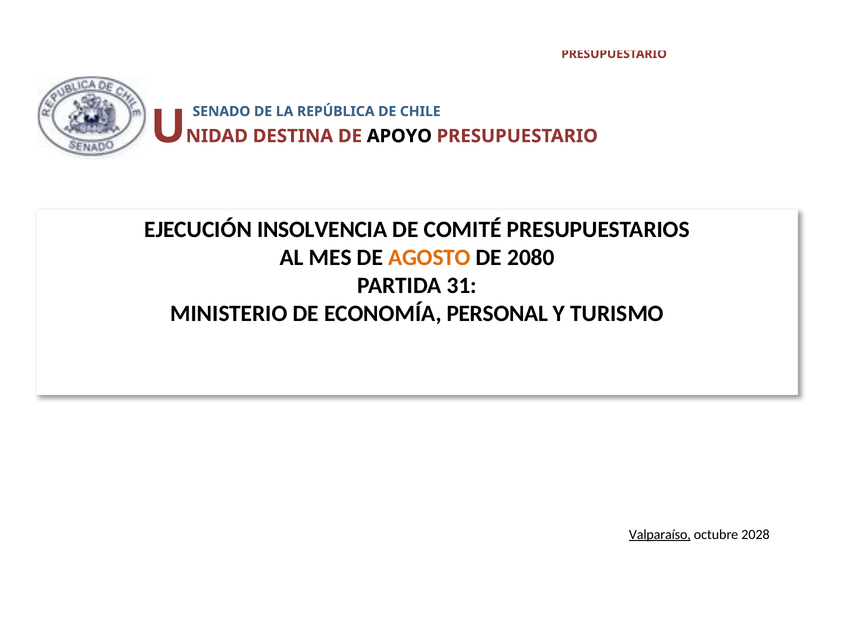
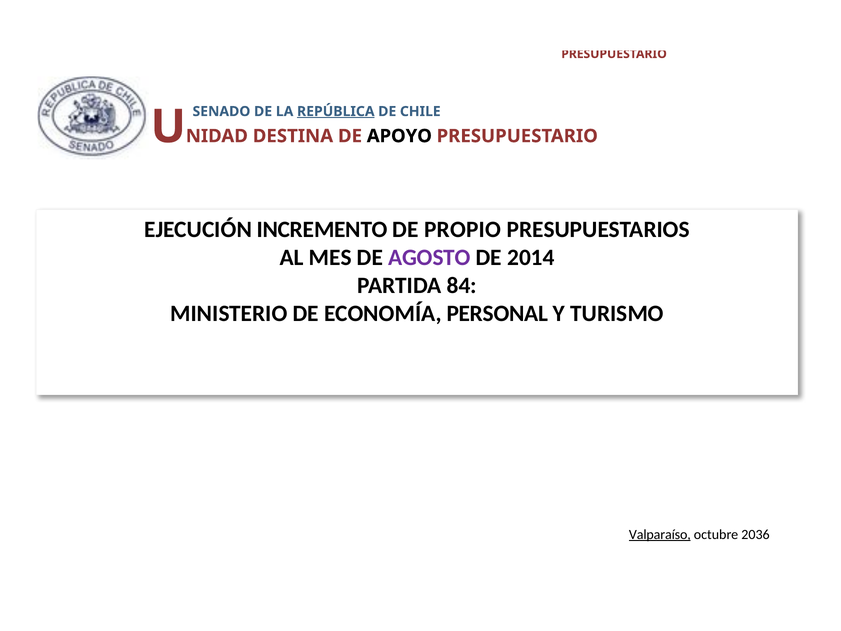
REPÚBLICA underline: none -> present (336, 111)
INSOLVENCIA: INSOLVENCIA -> INCREMENTO (322, 229)
COMITÉ: COMITÉ -> PROPIO (463, 229)
AGOSTO colour: orange -> purple (429, 257)
2080: 2080 -> 2014 (531, 257)
31: 31 -> 84 (462, 285)
2028: 2028 -> 2036 (756, 534)
